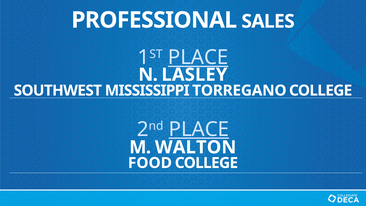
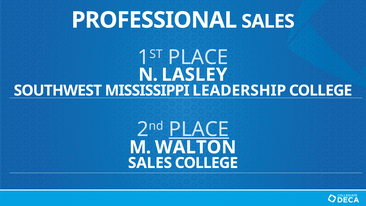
PLACE underline: present -> none (198, 57)
TORREGANO: TORREGANO -> LEADERSHIP (239, 90)
FOOD: FOOD -> SALES (150, 163)
